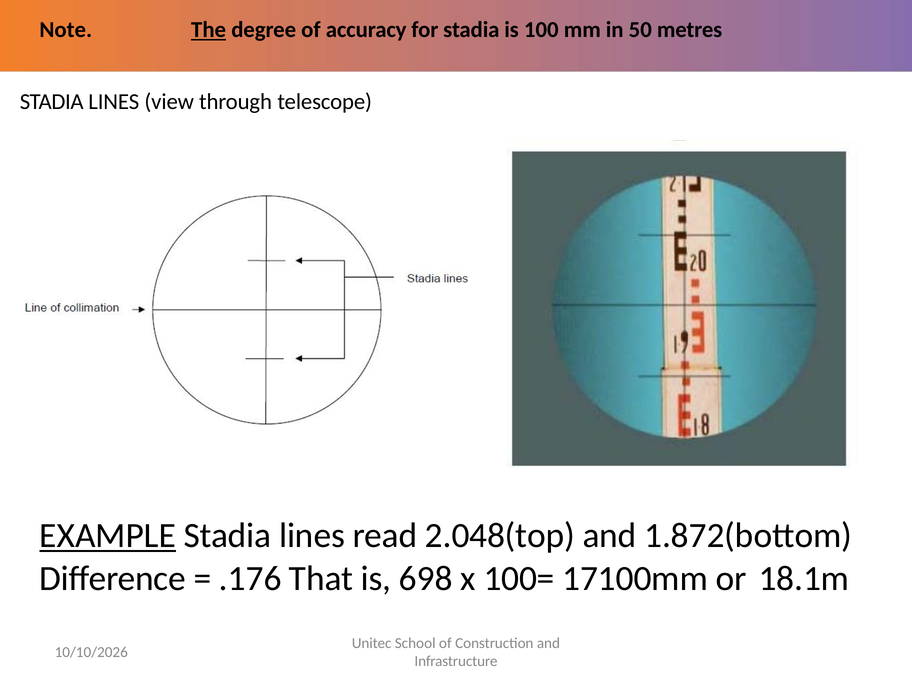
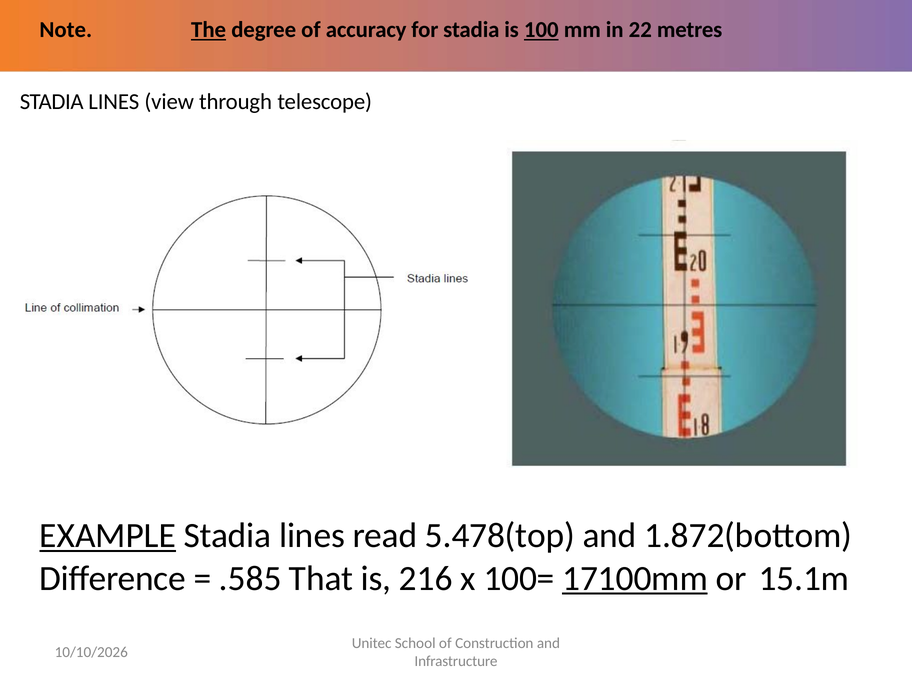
100 underline: none -> present (541, 30)
50: 50 -> 22 (640, 30)
2.048(top: 2.048(top -> 5.478(top (500, 536)
.176: .176 -> .585 (250, 578)
698: 698 -> 216 (426, 578)
17100mm underline: none -> present (635, 578)
18.1m: 18.1m -> 15.1m (804, 578)
